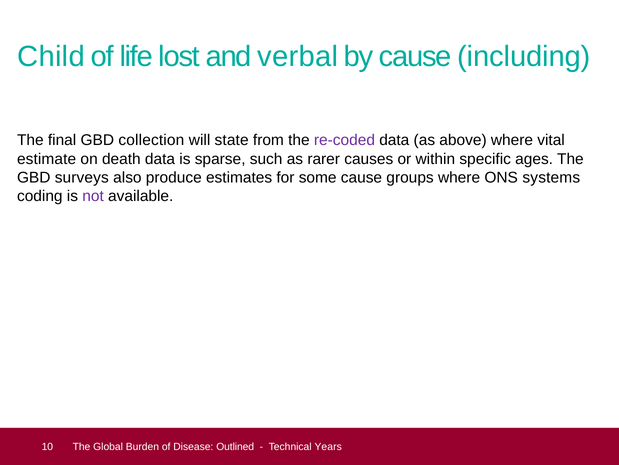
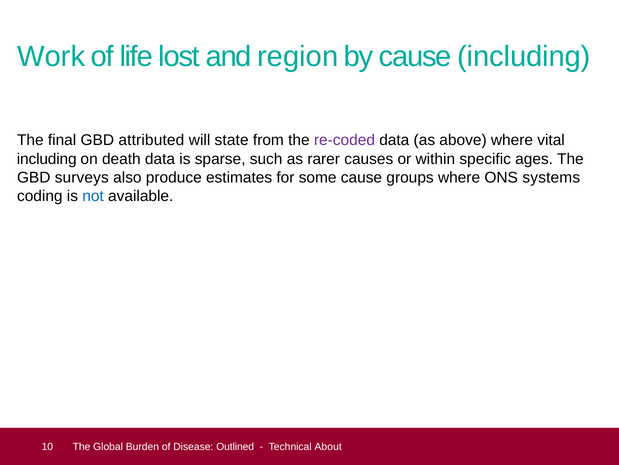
Child: Child -> Work (51, 57)
verbal: verbal -> region (298, 57)
collection: collection -> attributed (151, 140)
estimate: estimate -> including (47, 159)
not colour: purple -> blue (93, 196)
Years: Years -> About (328, 446)
